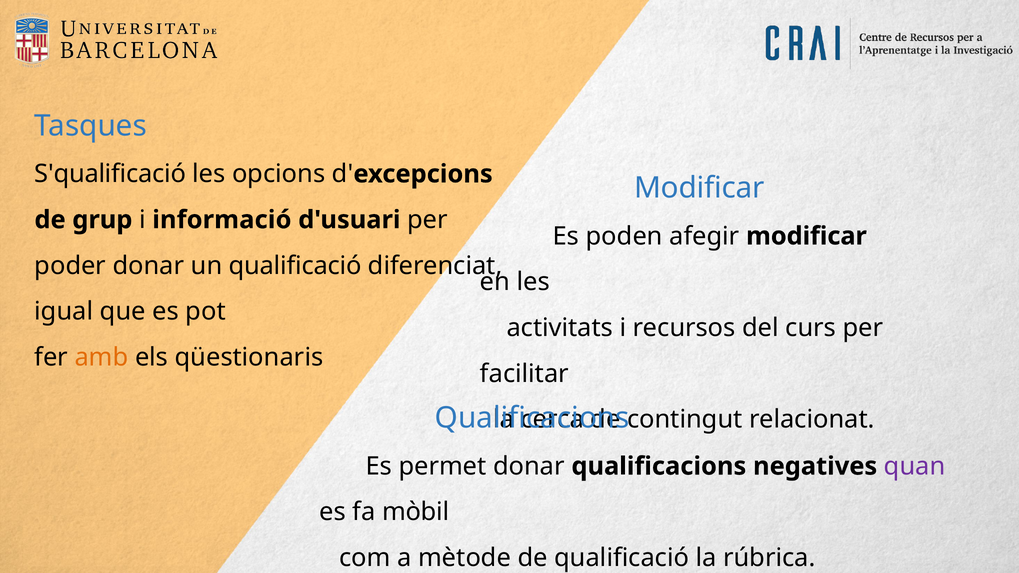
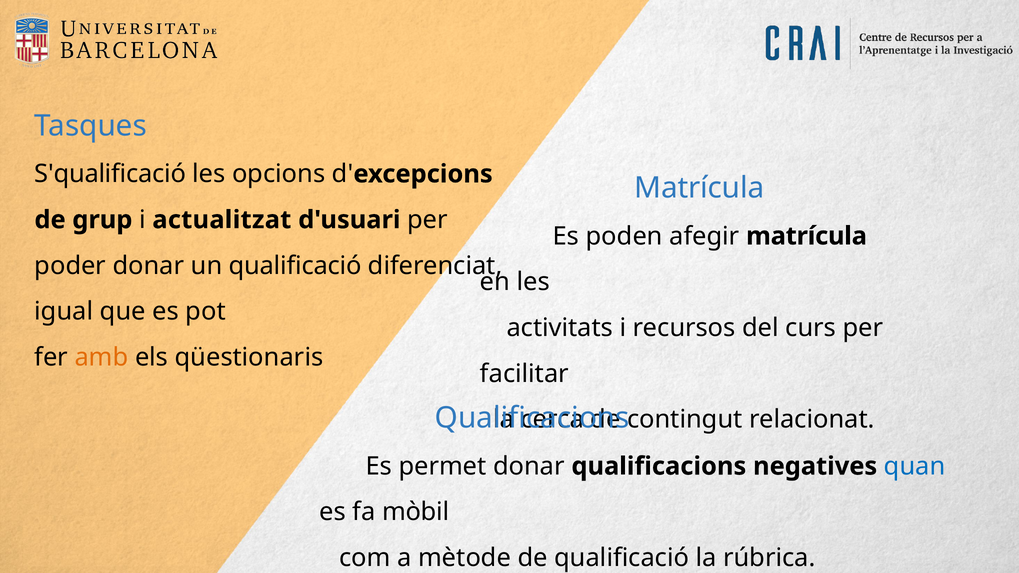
Modificar: Modificar -> Matrícula (699, 188)
informació: informació -> actualitzat (222, 220)
afegir modificar: modificar -> matrícula (807, 236)
quan colour: purple -> blue (915, 466)
